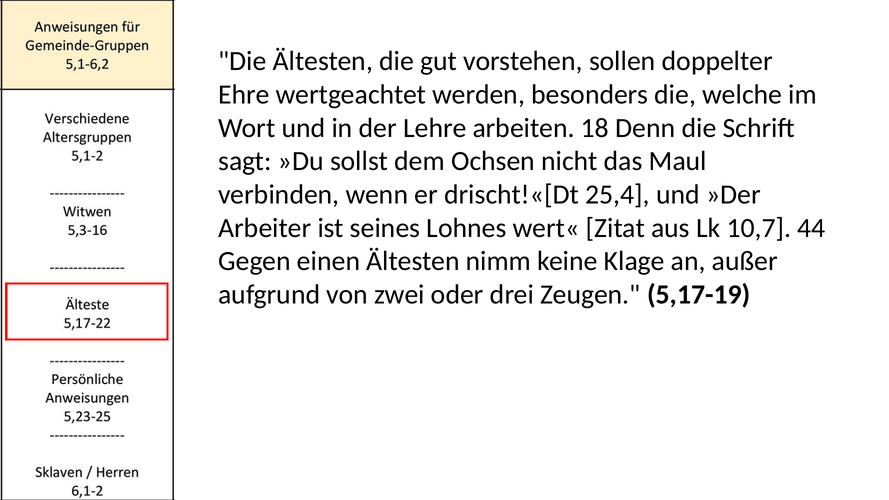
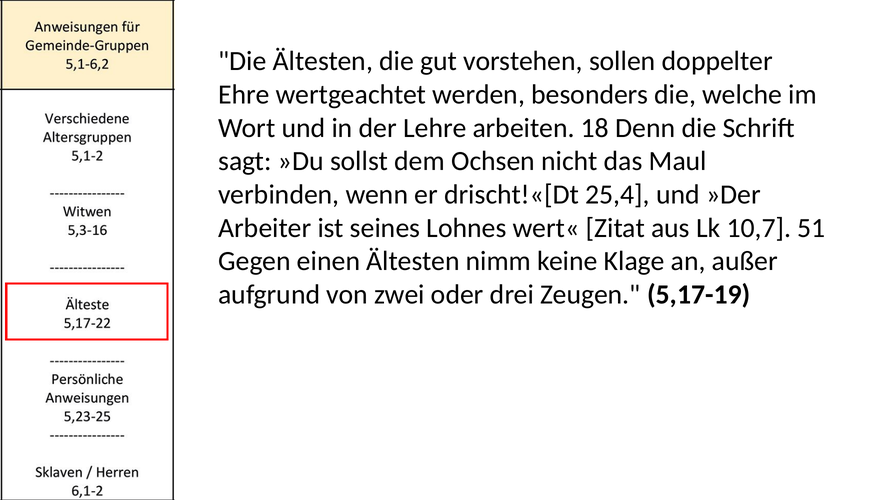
44: 44 -> 51 (811, 228)
